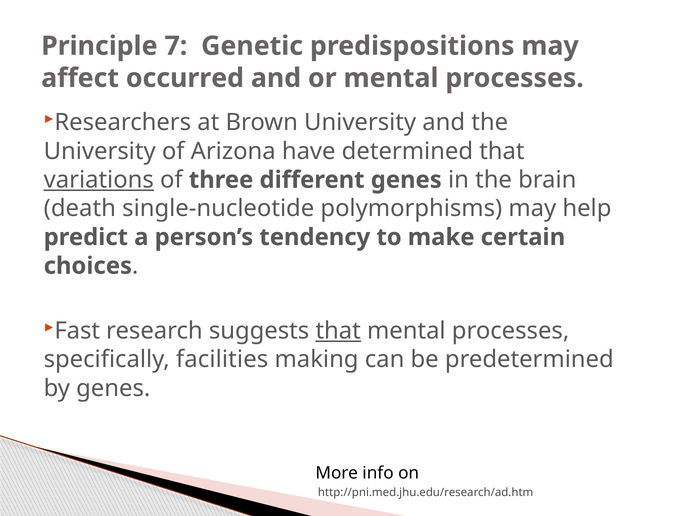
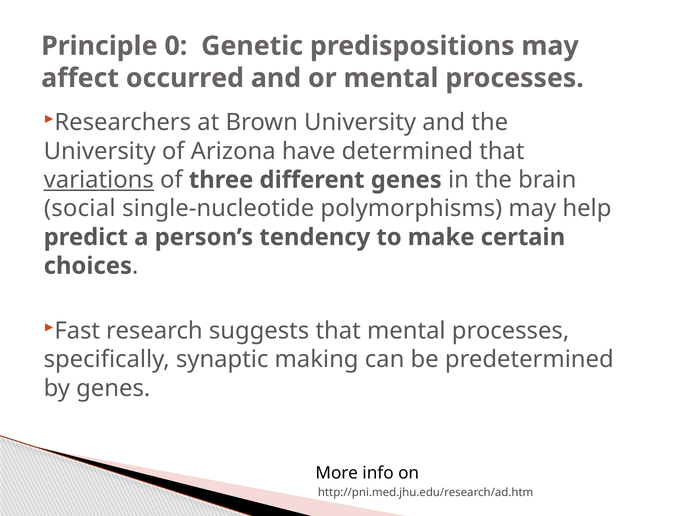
7: 7 -> 0 (176, 46)
death: death -> social (80, 209)
that underline: present -> none (338, 331)
facilities: facilities -> synaptic (222, 359)
